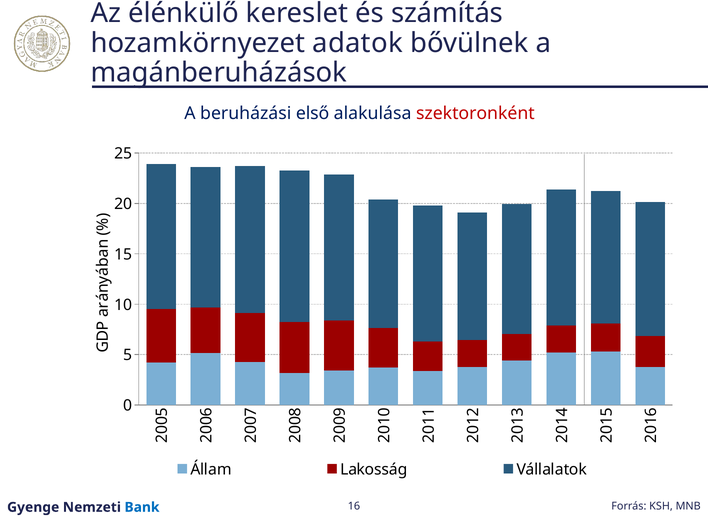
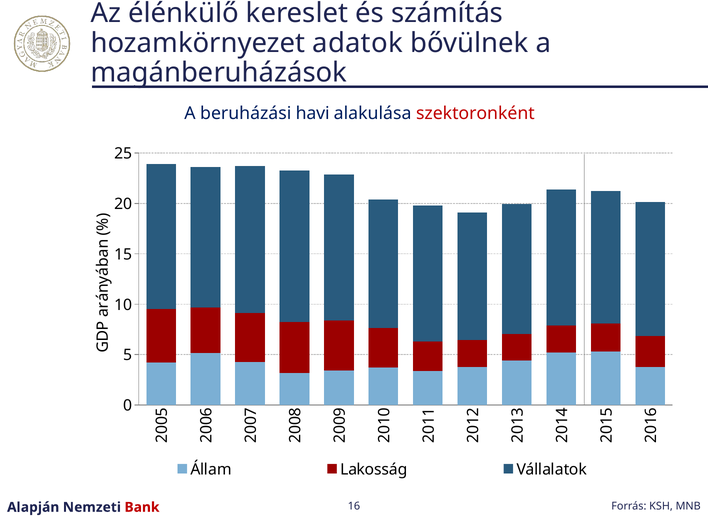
első: első -> havi (313, 114)
Gyenge: Gyenge -> Alapján (33, 507)
Bank colour: blue -> red (142, 507)
